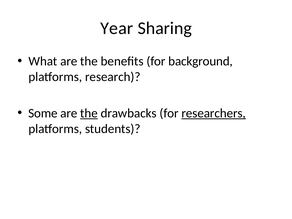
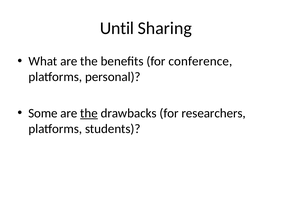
Year: Year -> Until (117, 28)
background: background -> conference (200, 61)
research: research -> personal (113, 77)
researchers underline: present -> none (214, 113)
